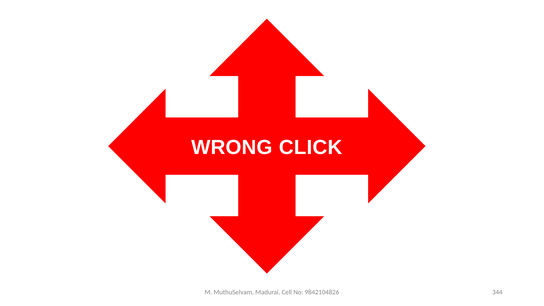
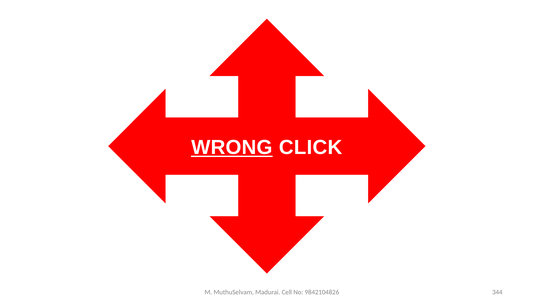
WRONG underline: none -> present (232, 148)
